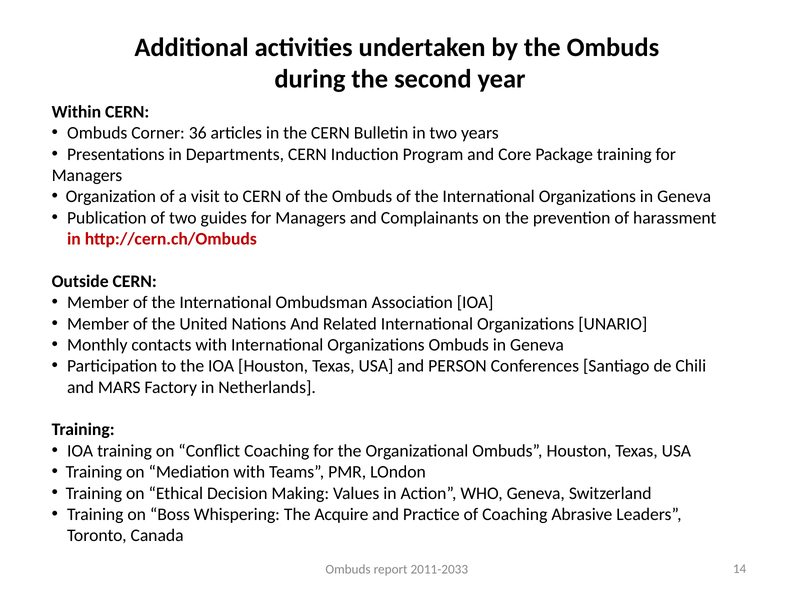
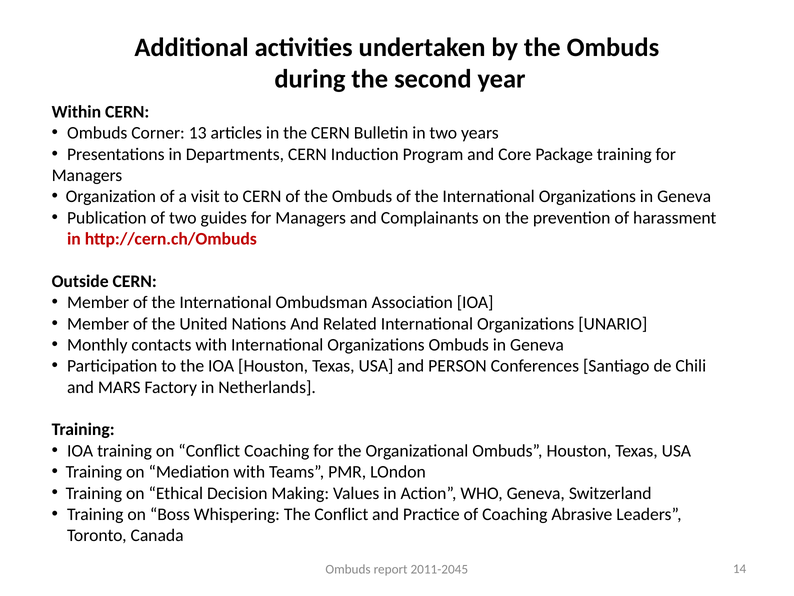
36: 36 -> 13 (198, 133)
The Acquire: Acquire -> Conflict (341, 514)
2011-2033: 2011-2033 -> 2011-2045 (439, 569)
